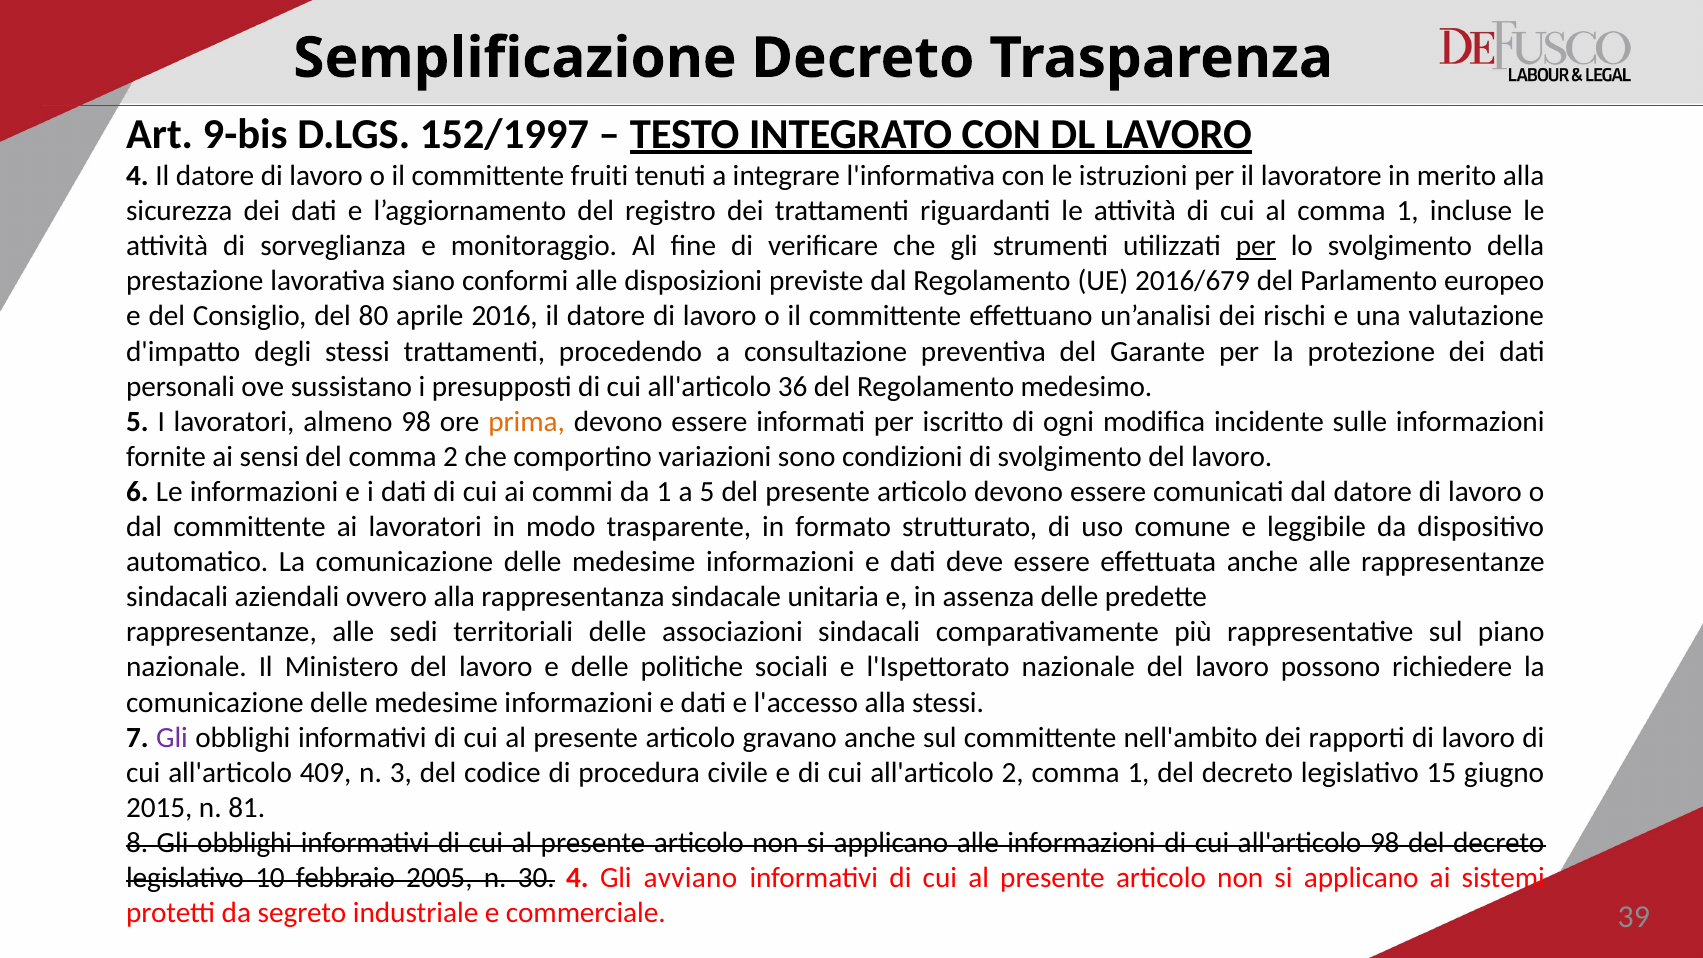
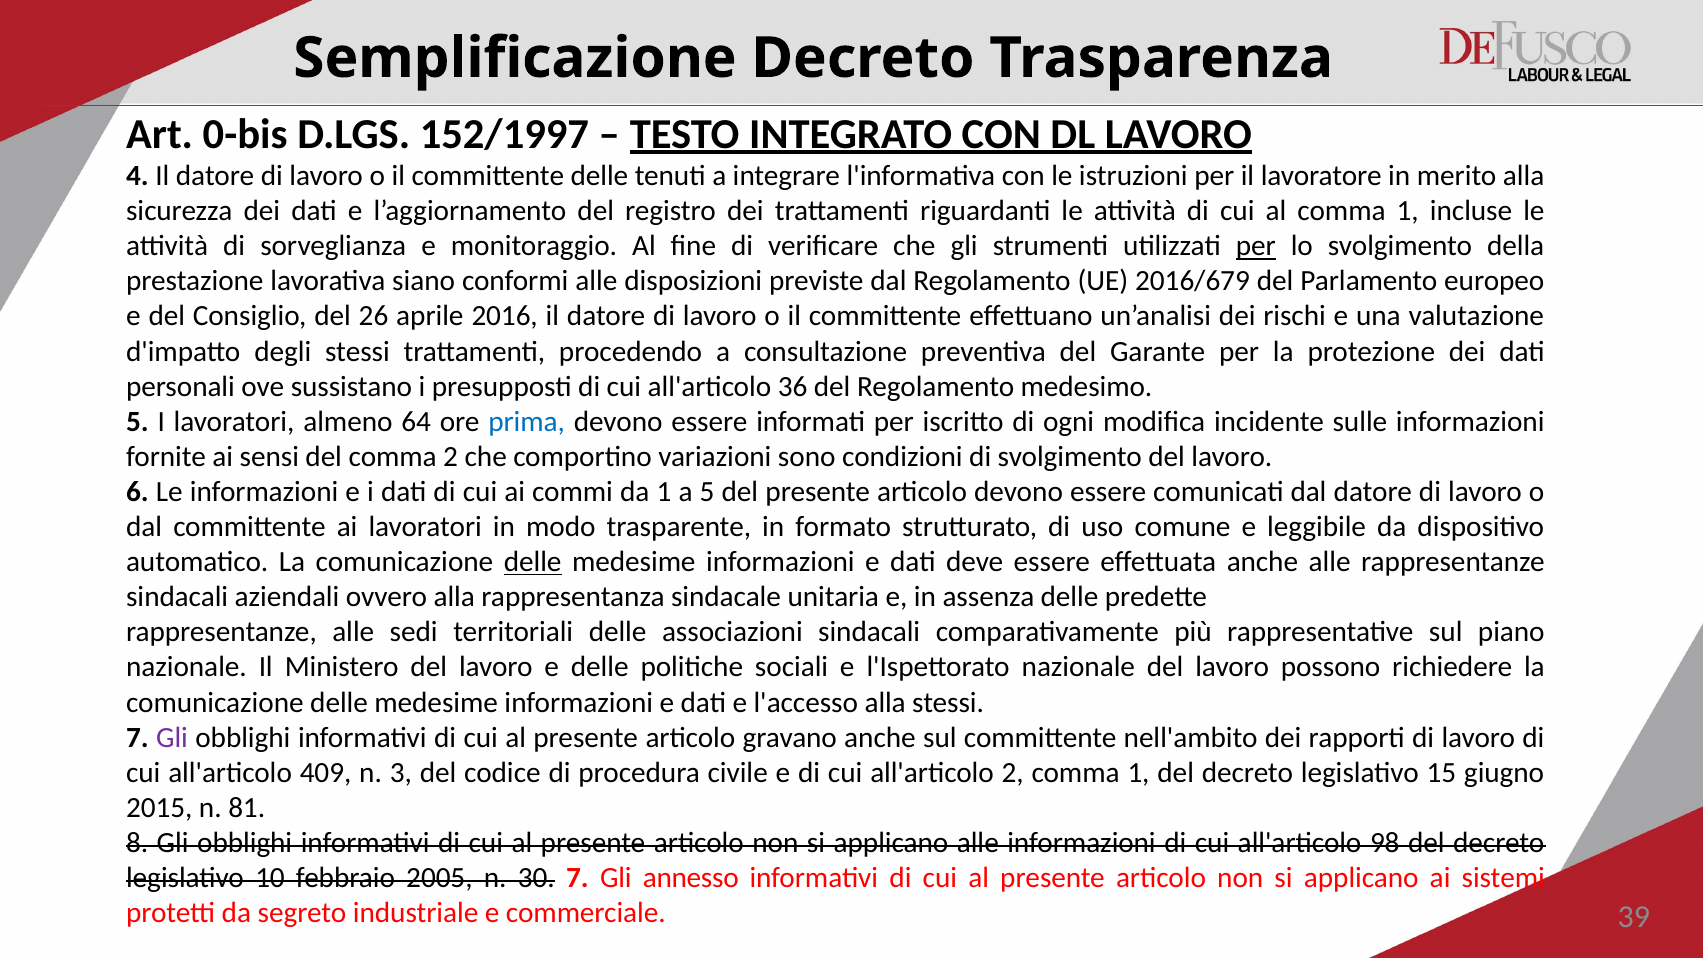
9-bis: 9-bis -> 0-bis (245, 134)
committente fruiti: fruiti -> delle (599, 176)
80: 80 -> 26 (374, 316)
almeno 98: 98 -> 64 (416, 422)
prima colour: orange -> blue (527, 422)
delle underline: none -> present (533, 562)
30 4: 4 -> 7 (577, 878)
avviano: avviano -> annesso (691, 878)
